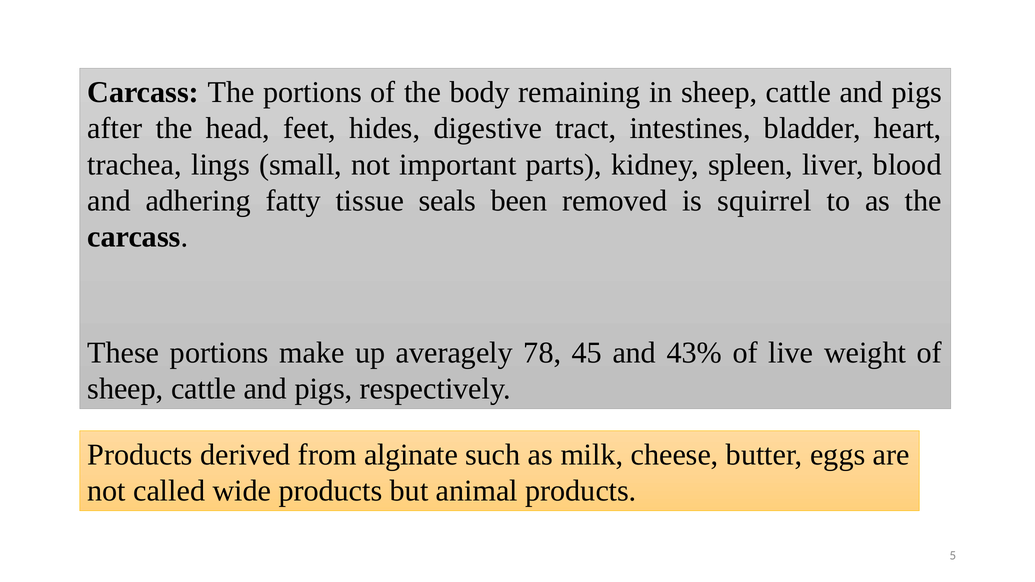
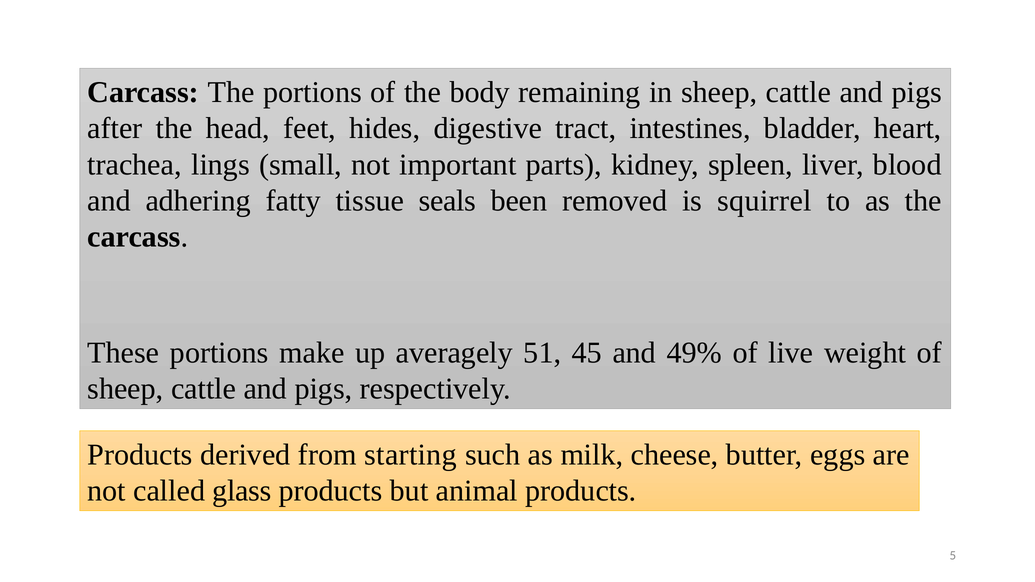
78: 78 -> 51 (542, 353)
43%: 43% -> 49% (694, 353)
alginate: alginate -> starting (411, 455)
wide: wide -> glass (242, 491)
